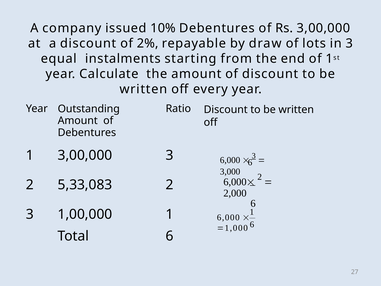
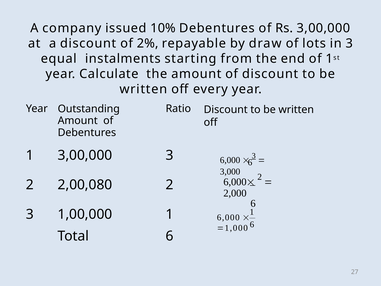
5,33,083: 5,33,083 -> 2,00,080 (85, 185)
